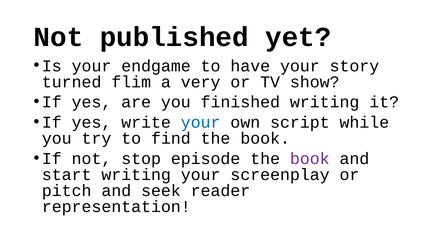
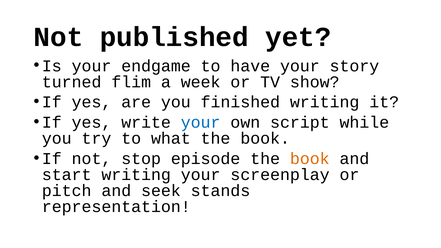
very: very -> week (201, 82)
find: find -> what (171, 138)
book colour: purple -> orange (310, 159)
reader: reader -> stands (220, 191)
